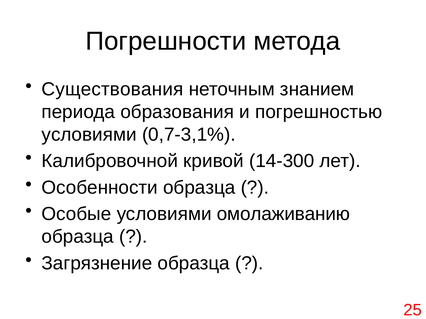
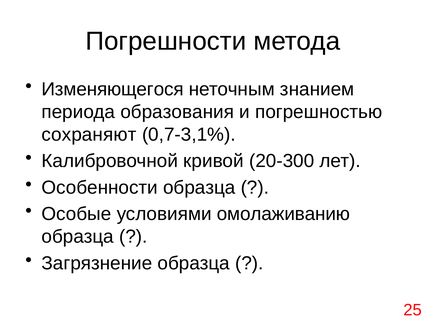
Существования: Существования -> Изменяющегося (113, 89)
условиями: условиями -> сохраняют (89, 135)
14-300: 14-300 -> 20-300 (282, 161)
